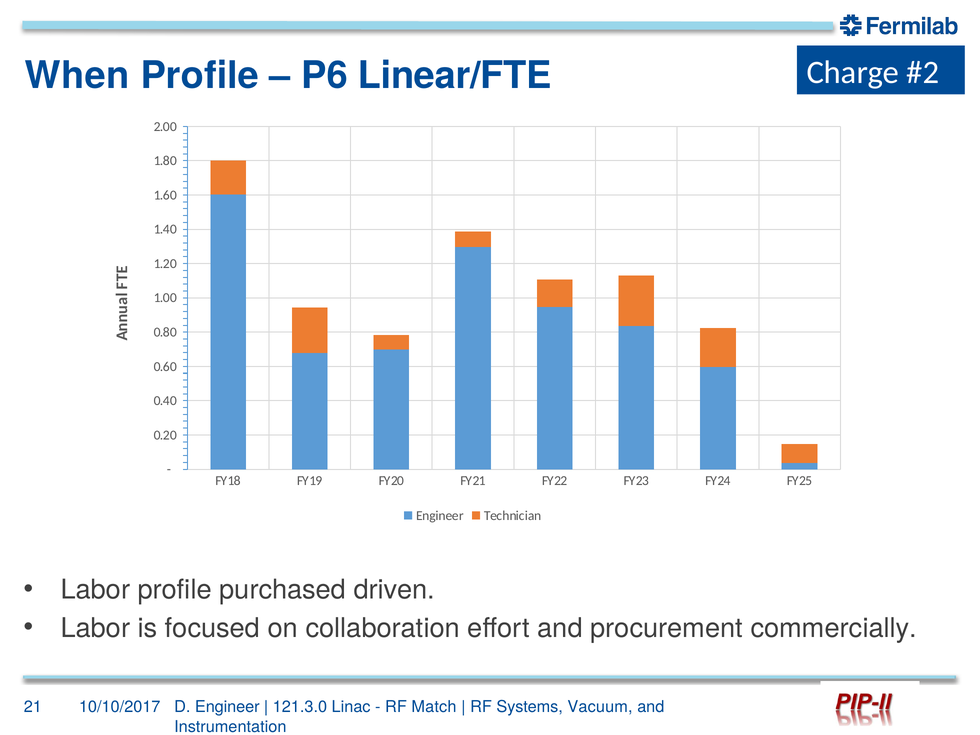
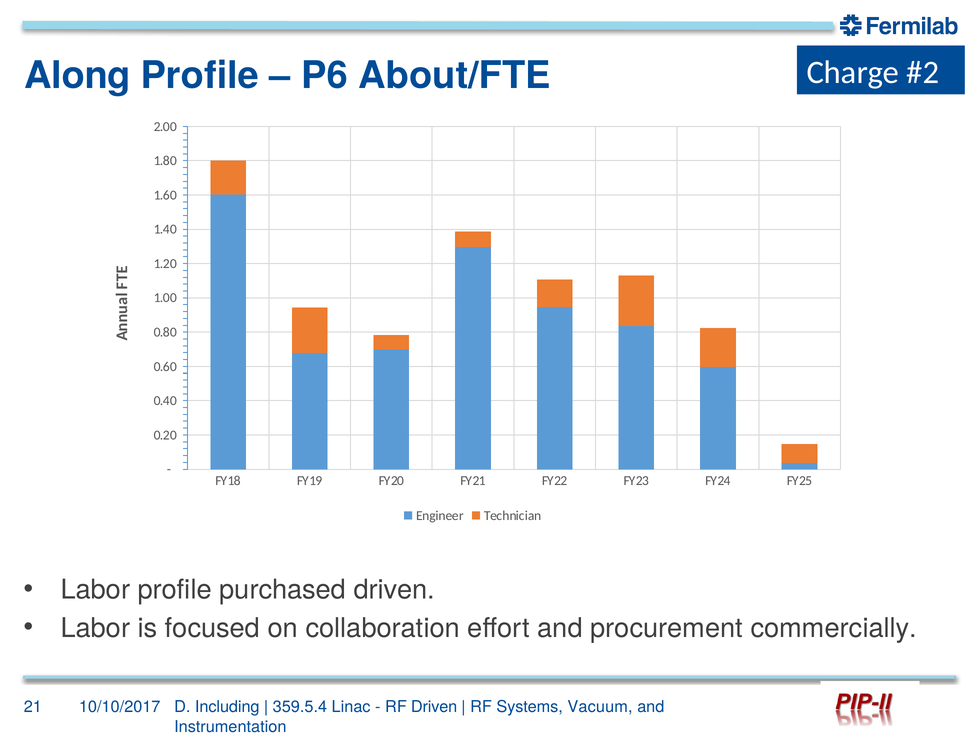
When: When -> Along (77, 76)
Linear/FTE: Linear/FTE -> About/FTE (455, 76)
D Engineer: Engineer -> Including (227, 707)
121.3.0: 121.3.0 -> 359.5.4 (300, 707)
RF Match: Match -> Driven (434, 707)
